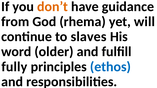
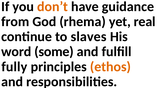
will: will -> real (145, 22)
older: older -> some (54, 52)
ethos colour: blue -> orange (110, 67)
